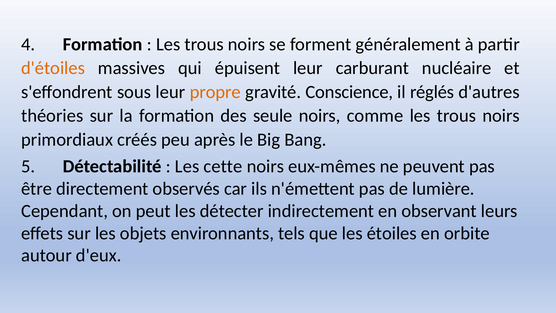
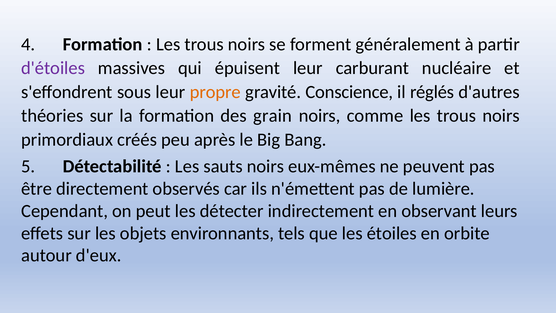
d'étoiles colour: orange -> purple (53, 68)
seule: seule -> grain (273, 116)
cette: cette -> sauts (223, 166)
